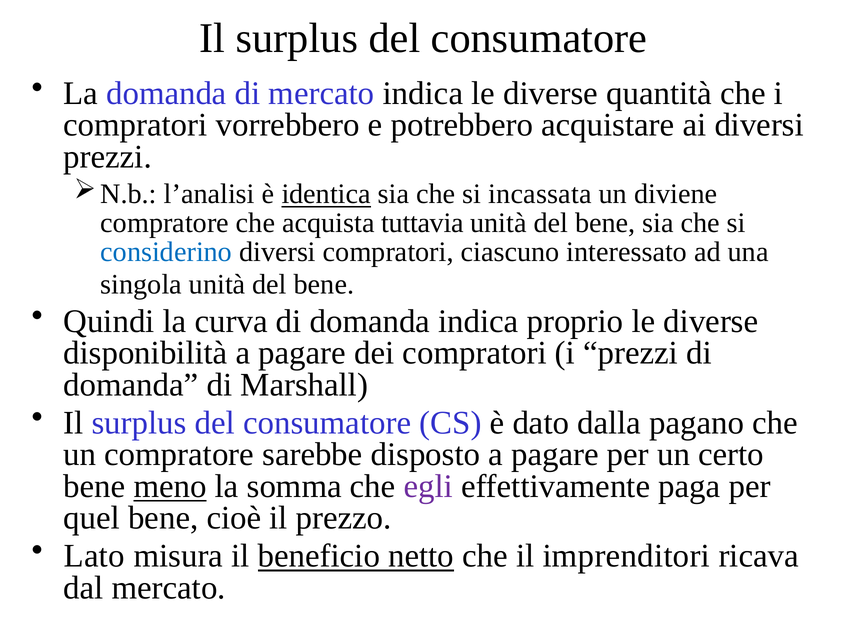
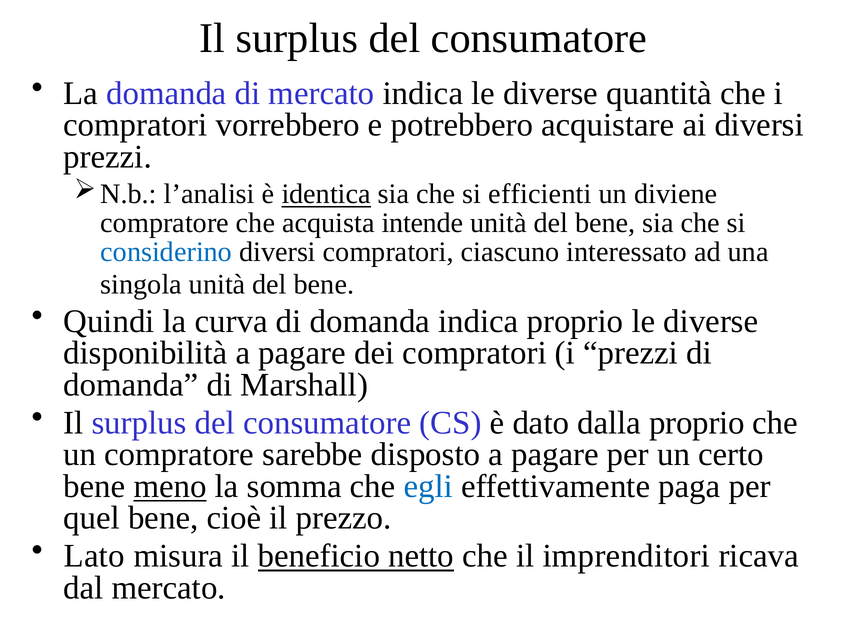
incassata: incassata -> efficienti (540, 194)
tuttavia: tuttavia -> intende (422, 223)
dalla pagano: pagano -> proprio (697, 423)
egli colour: purple -> blue (428, 486)
